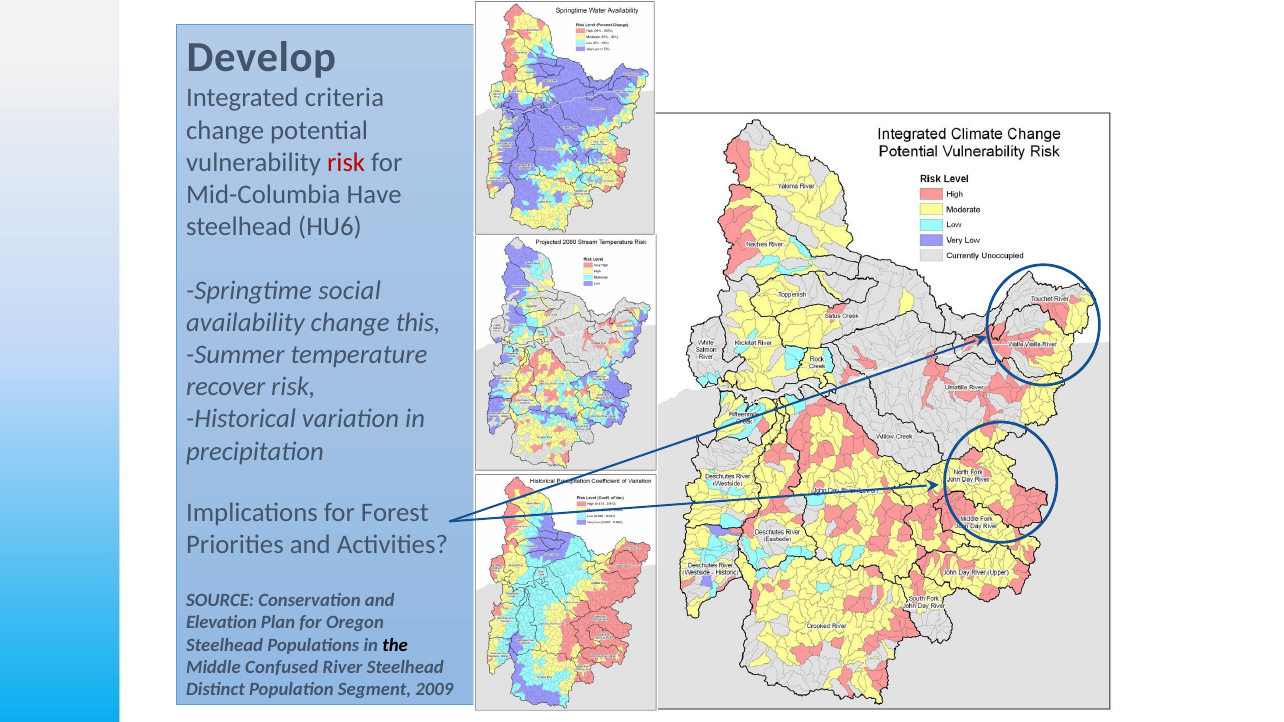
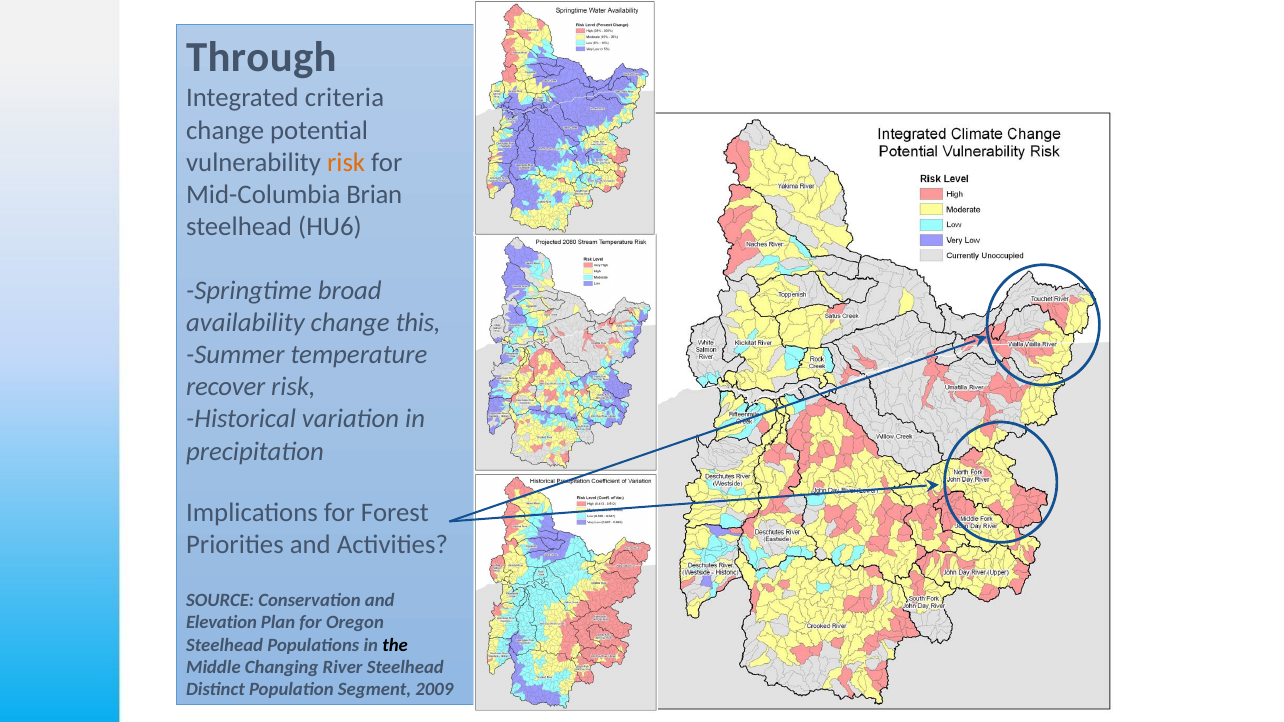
Develop: Develop -> Through (261, 58)
risk colour: red -> orange (346, 162)
Have: Have -> Brian (374, 194)
social: social -> broad (350, 291)
Confused: Confused -> Changing (282, 668)
